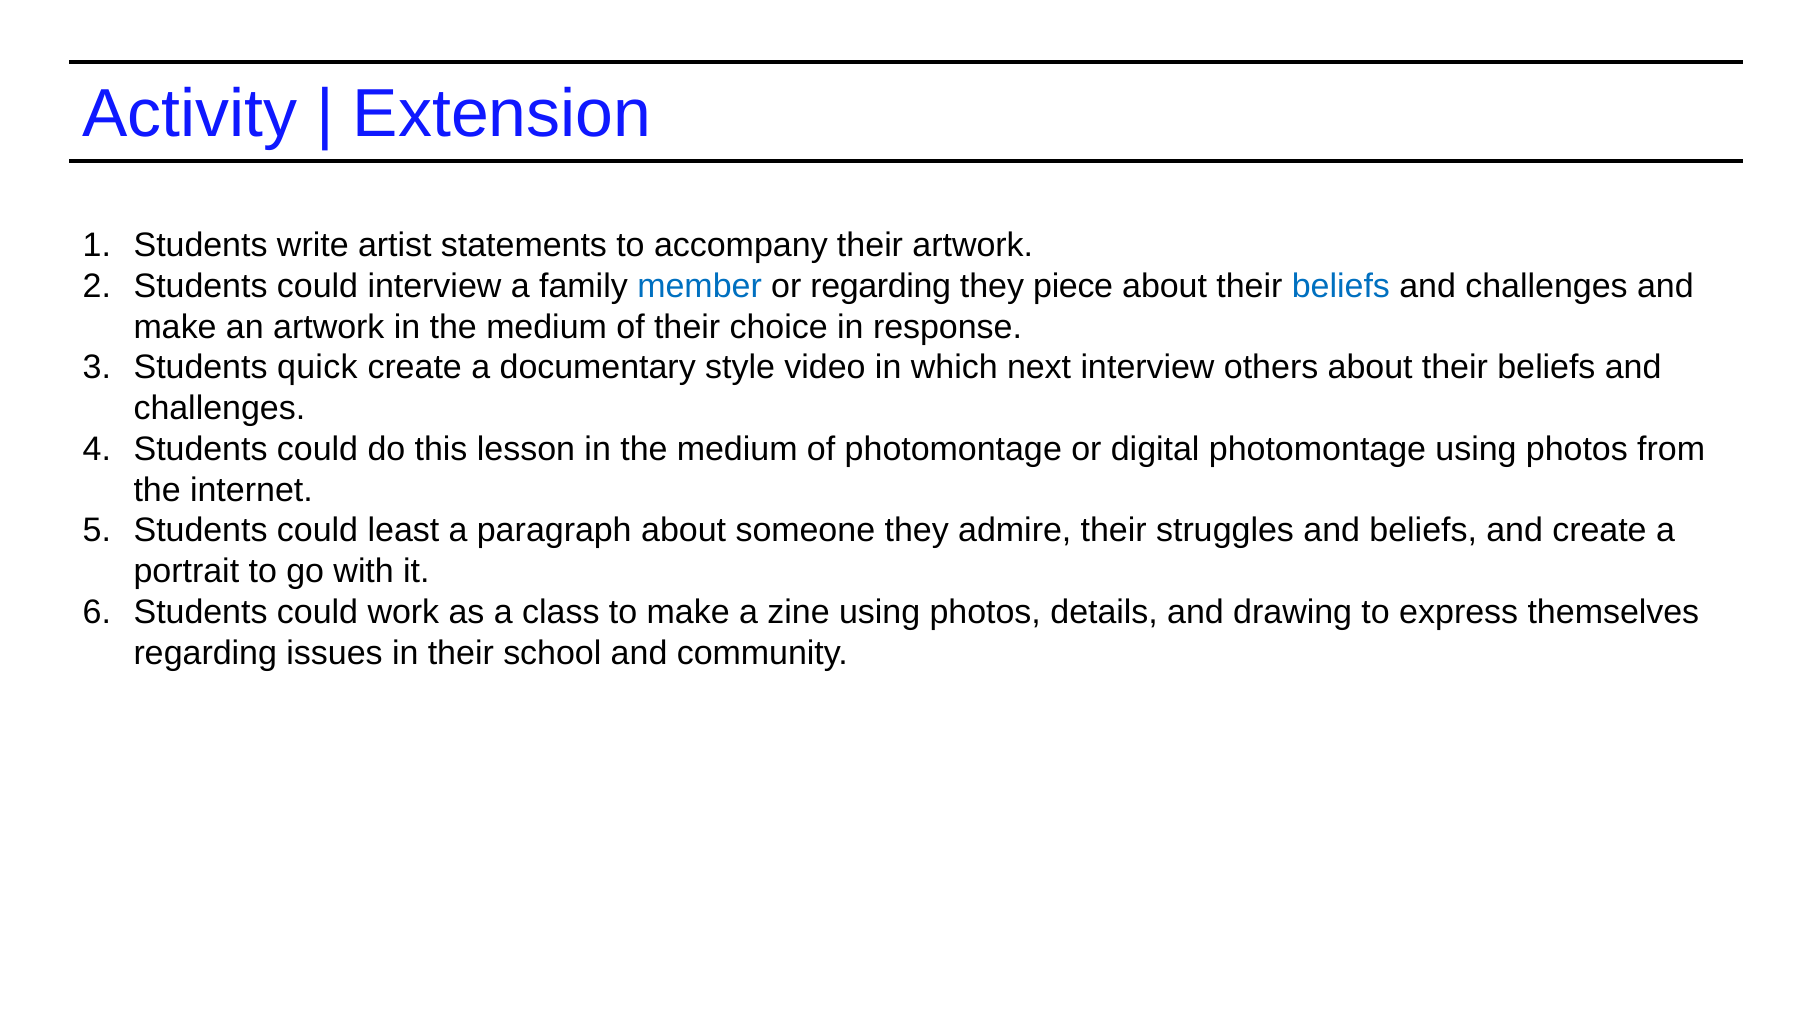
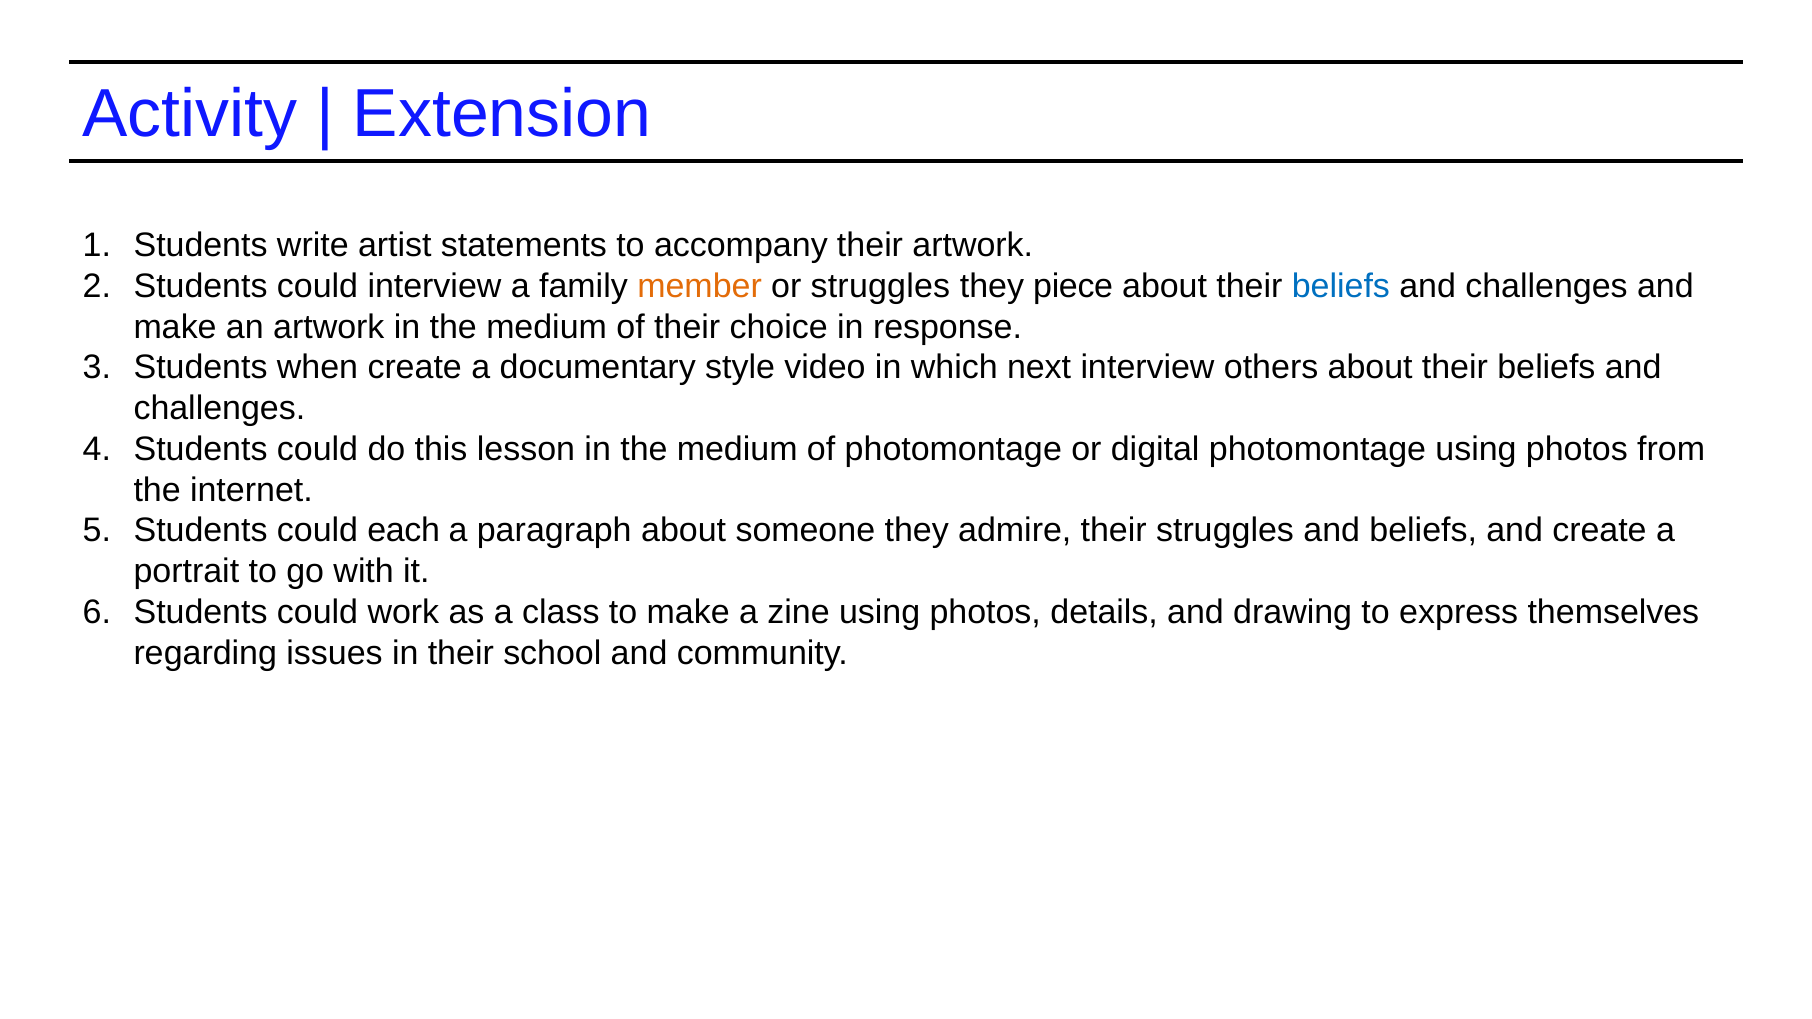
member colour: blue -> orange (700, 286)
or regarding: regarding -> struggles (880, 286)
quick: quick -> when (318, 368)
least: least -> each (404, 531)
